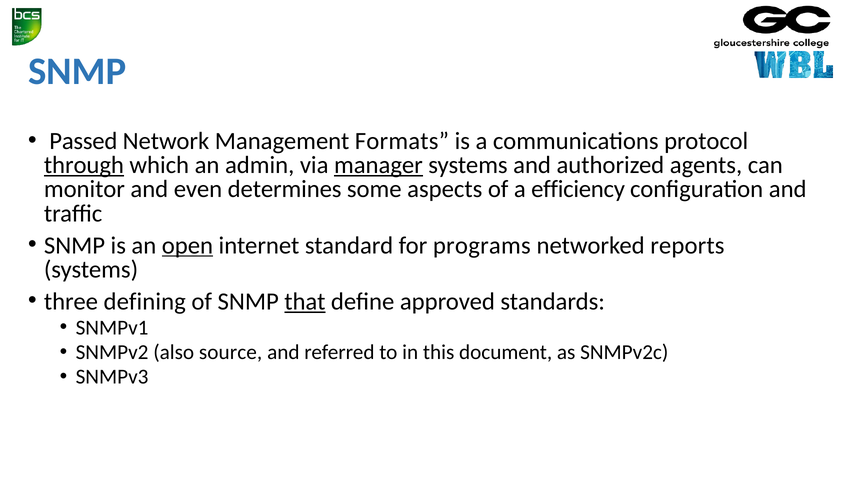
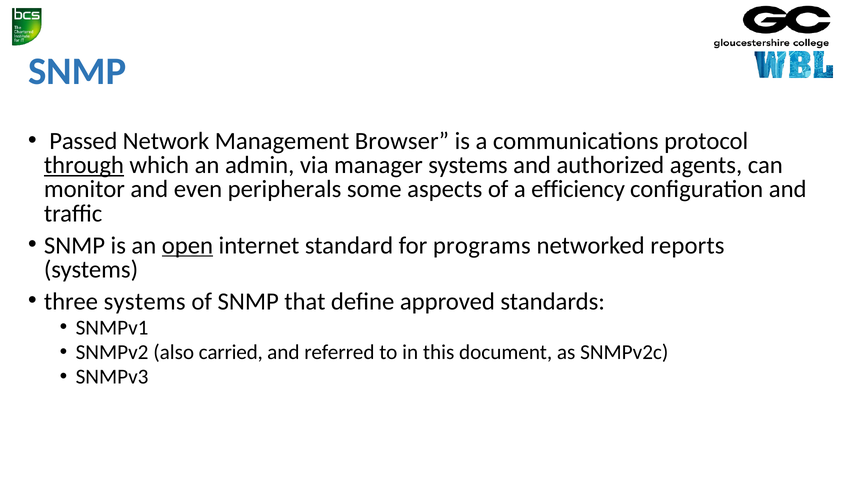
Formats: Formats -> Browser (402, 141)
manager underline: present -> none (378, 165)
determines: determines -> peripherals (285, 189)
three defining: defining -> systems (145, 301)
that underline: present -> none (305, 301)
source: source -> carried (231, 352)
